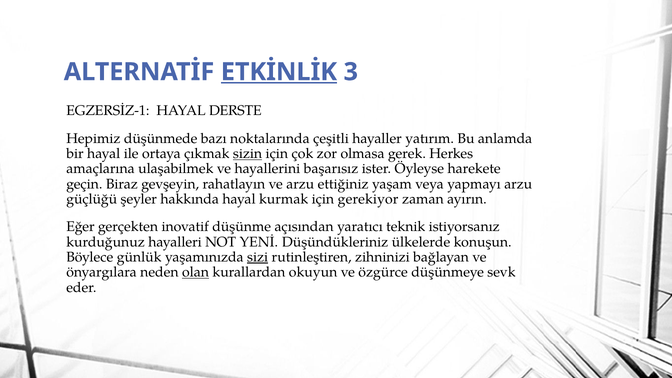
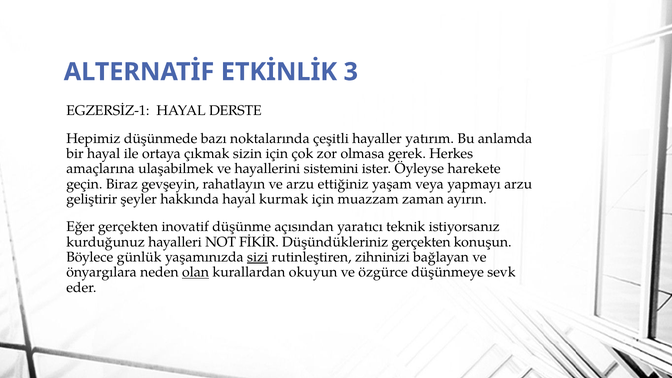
ETKİNLİK underline: present -> none (279, 72)
sizin underline: present -> none (248, 154)
başarısız: başarısız -> sistemini (331, 169)
güçlüğü: güçlüğü -> geliştirir (92, 199)
gerekiyor: gerekiyor -> muazzam (368, 199)
YENİ: YENİ -> FİKİR (259, 242)
Düşündükleriniz ülkelerde: ülkelerde -> gerçekten (421, 242)
